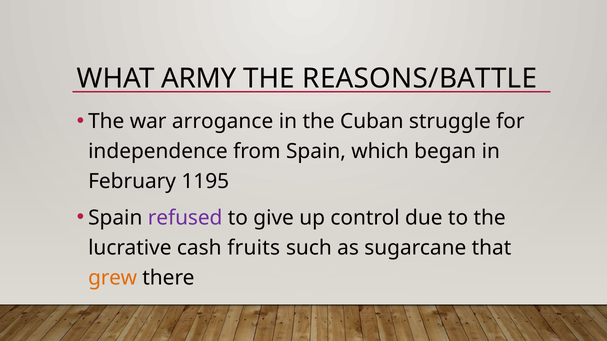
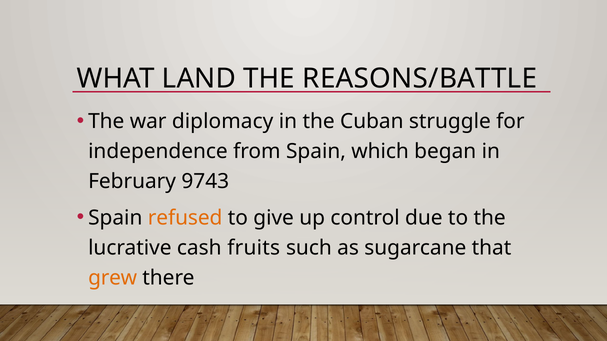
ARMY: ARMY -> LAND (199, 79)
arrogance: arrogance -> diplomacy (223, 122)
1195: 1195 -> 9743 (205, 182)
refused colour: purple -> orange (185, 218)
